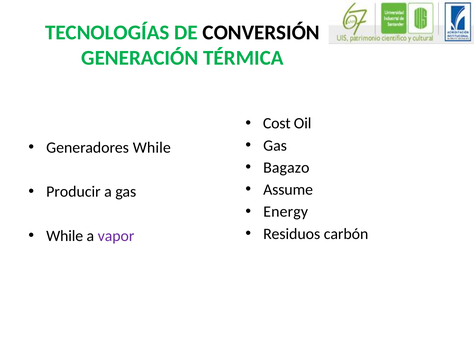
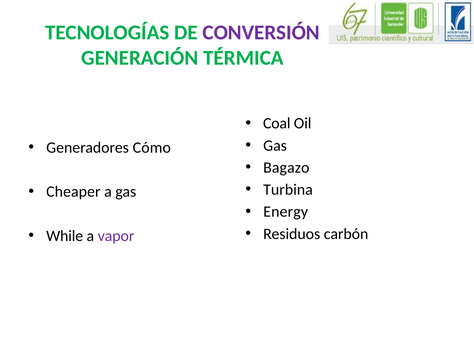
CONVERSIÓN colour: black -> purple (261, 33)
Cost: Cost -> Coal (277, 124)
Generadores While: While -> Cómo (152, 148)
Assume: Assume -> Turbina (288, 190)
Producir: Producir -> Cheaper (73, 192)
